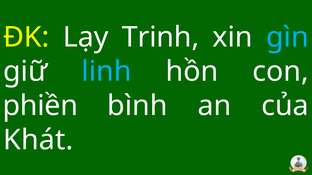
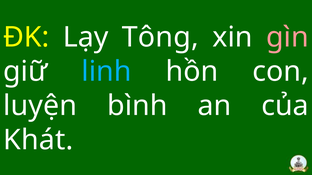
Trinh: Trinh -> Tông (160, 37)
gìn colour: light blue -> pink (287, 37)
phiền: phiền -> luyện (40, 106)
